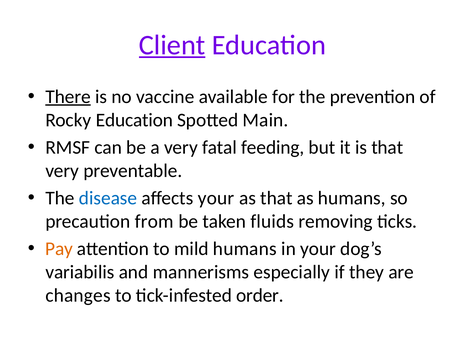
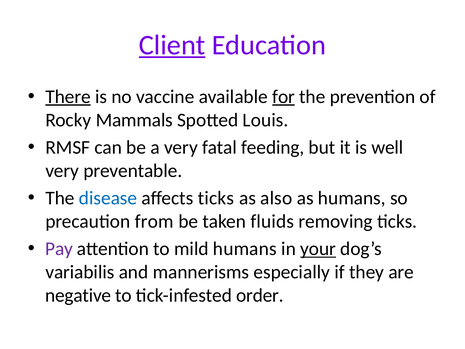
for underline: none -> present (284, 97)
Rocky Education: Education -> Mammals (134, 120)
Main: Main -> Louis (266, 120)
is that: that -> well (387, 147)
affects your: your -> ticks (216, 198)
as that: that -> also (276, 198)
Pay colour: orange -> purple (59, 249)
your underline: none -> present (318, 249)
changes: changes -> negative (78, 295)
